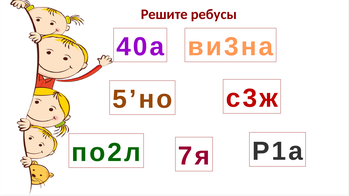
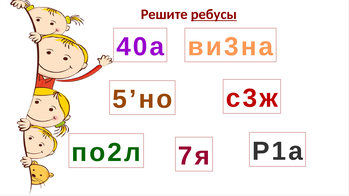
ребусы underline: none -> present (214, 14)
